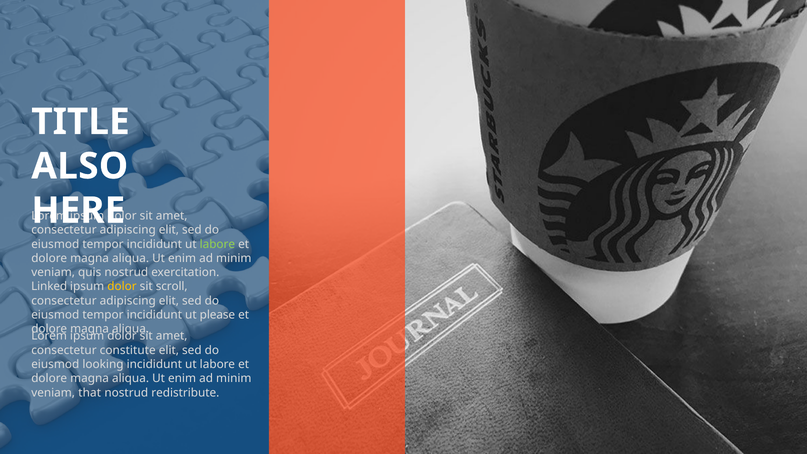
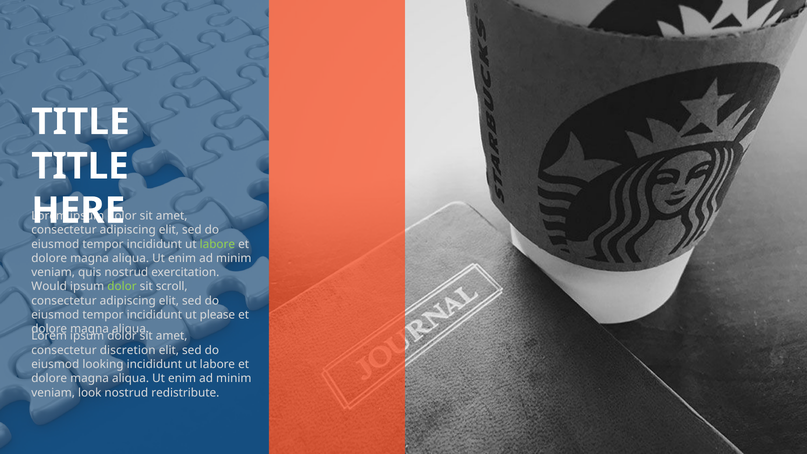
ALSO: ALSO -> TITLE (80, 166)
Linked: Linked -> Would (49, 287)
dolor colour: yellow -> light green (122, 287)
constitute: constitute -> discretion (128, 350)
that: that -> look (90, 393)
